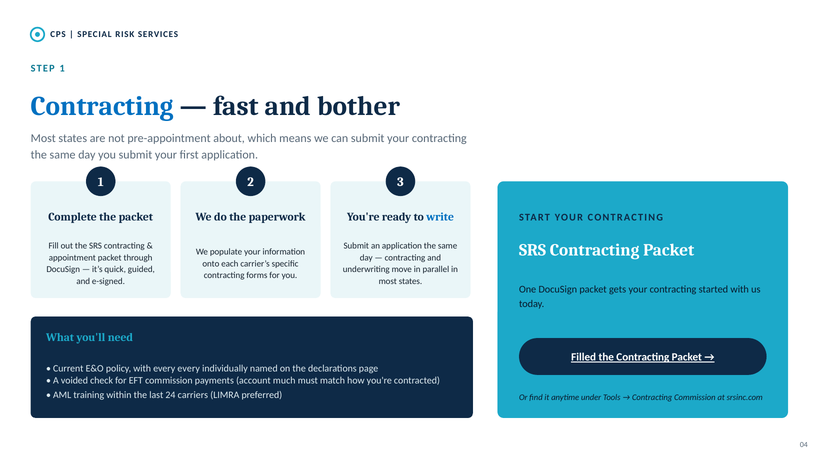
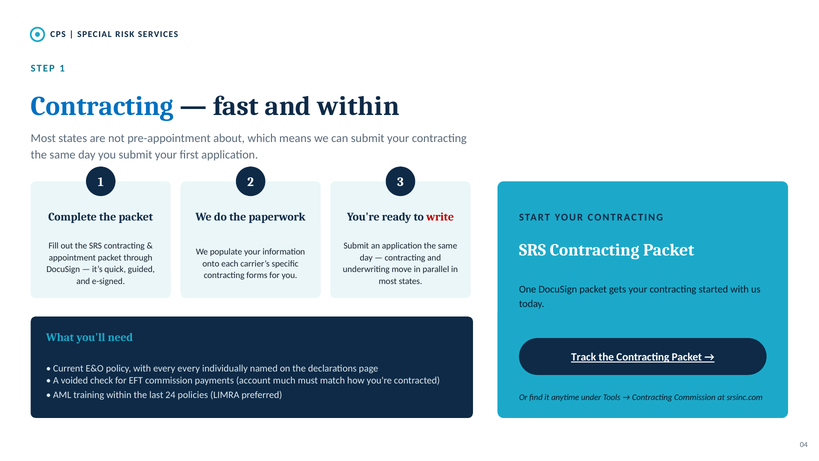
and bother: bother -> within (358, 106)
write colour: blue -> red (440, 217)
Filled: Filled -> Track (584, 357)
carriers: carriers -> policies (193, 395)
